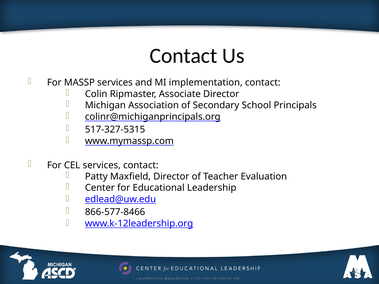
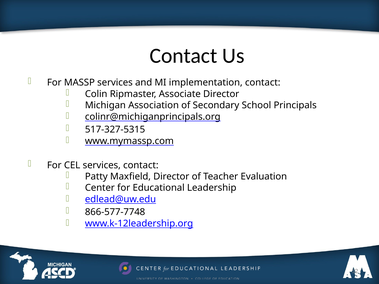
866-577-8466: 866-577-8466 -> 866-577-7748 (115, 212)
